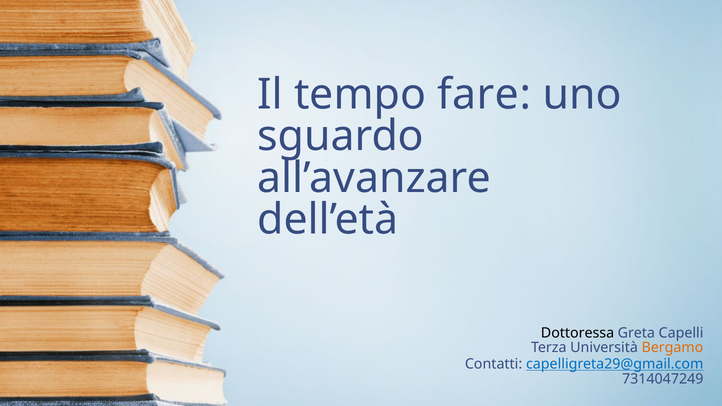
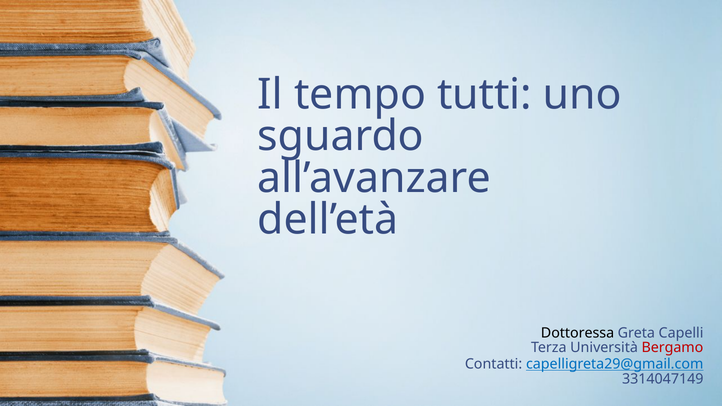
fare: fare -> tutti (484, 95)
Bergamo colour: orange -> red (672, 348)
7314047249: 7314047249 -> 3314047149 (663, 379)
